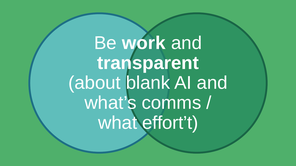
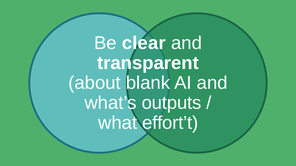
work: work -> clear (144, 43)
comms: comms -> outputs (172, 103)
